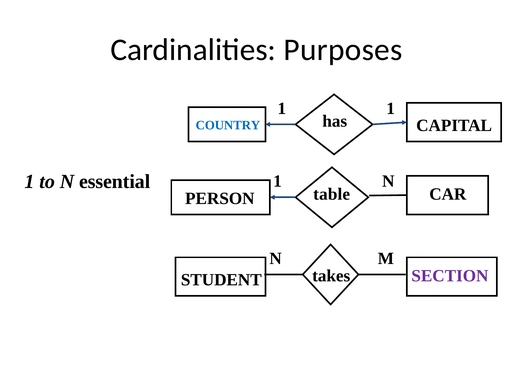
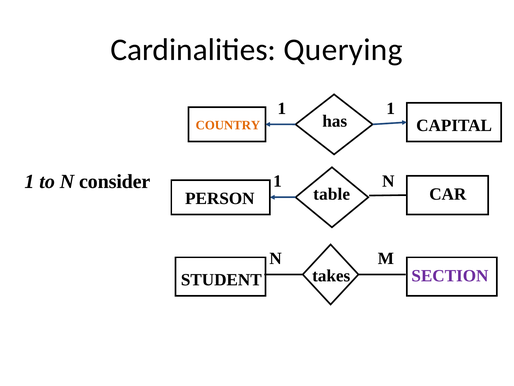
Purposes: Purposes -> Querying (343, 50)
COUNTRY colour: blue -> orange (228, 125)
essential: essential -> consider (115, 181)
